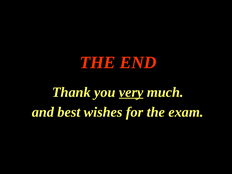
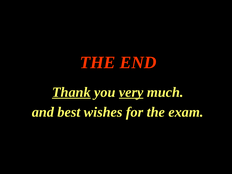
Thank underline: none -> present (71, 92)
